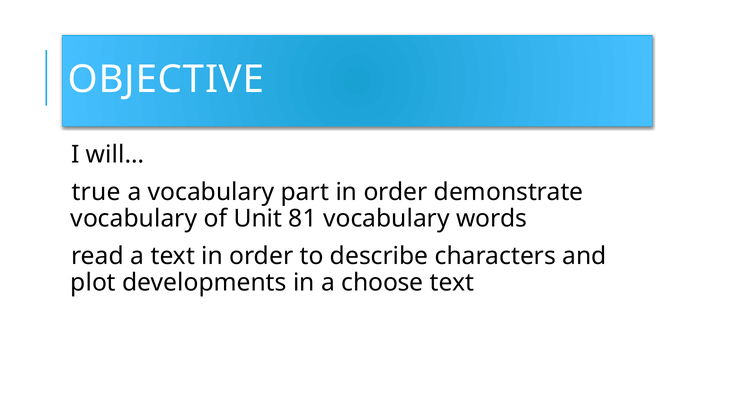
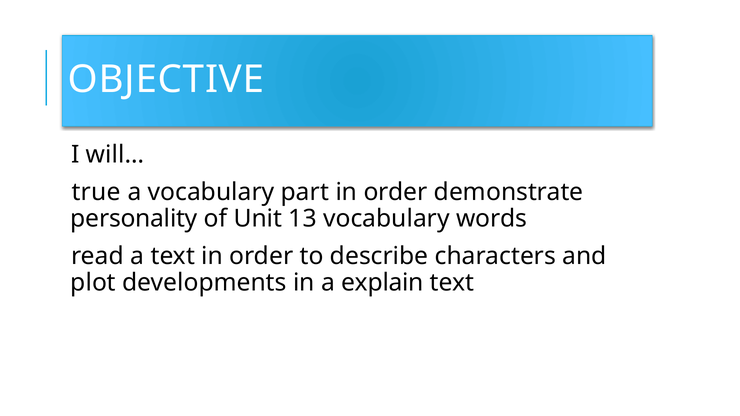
vocabulary: vocabulary -> personality (134, 219)
81: 81 -> 13 (303, 219)
choose: choose -> explain (382, 283)
